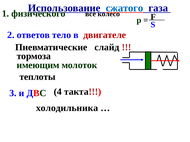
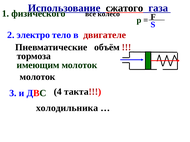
сжатого colour: blue -> black (124, 8)
ответов: ответов -> электро (33, 35)
слайд: слайд -> объём (107, 47)
теплоты: теплоты -> молоток (38, 77)
